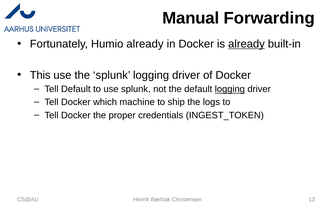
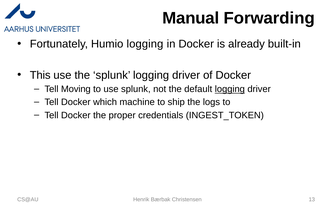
Humio already: already -> logging (145, 44)
already underline: present -> none (246, 44)
Tell Default: Default -> Moving (76, 89)
